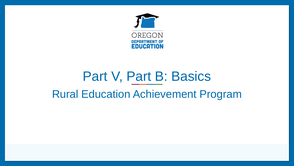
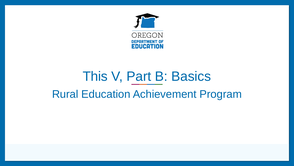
Part: Part -> This (95, 76)
